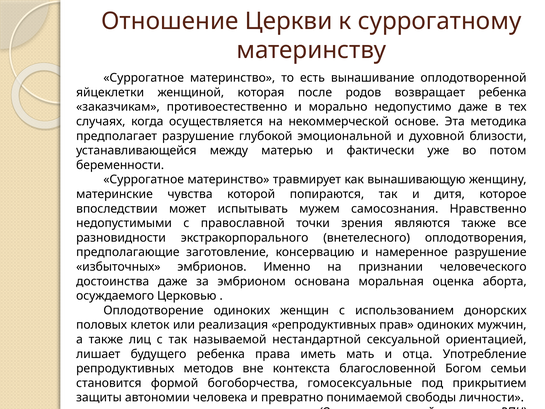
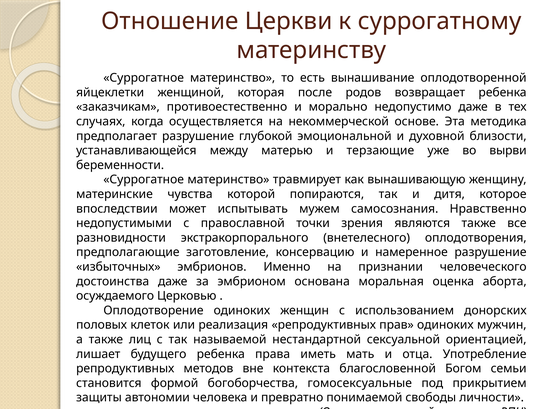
фактически: фактически -> терзающие (380, 150)
потом: потом -> вырви (508, 150)
